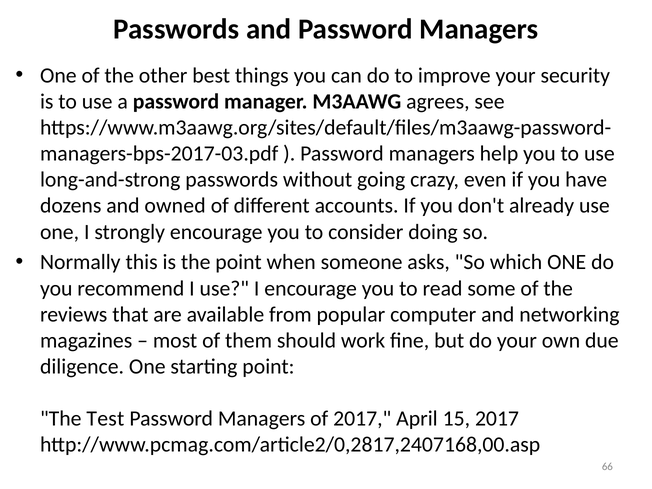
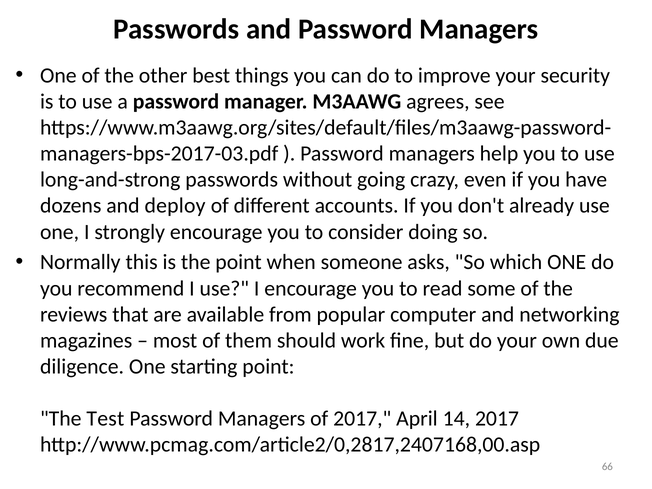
owned: owned -> deploy (175, 206)
15: 15 -> 14 (456, 419)
